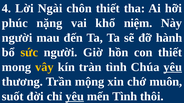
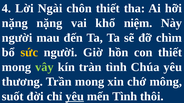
phúc: phúc -> nặng (15, 23)
hành: hành -> chìm (169, 38)
vây colour: yellow -> light green (44, 67)
yêu underline: present -> none (173, 67)
Trần mộng: mộng -> mong (90, 82)
muôn: muôn -> mông (166, 82)
